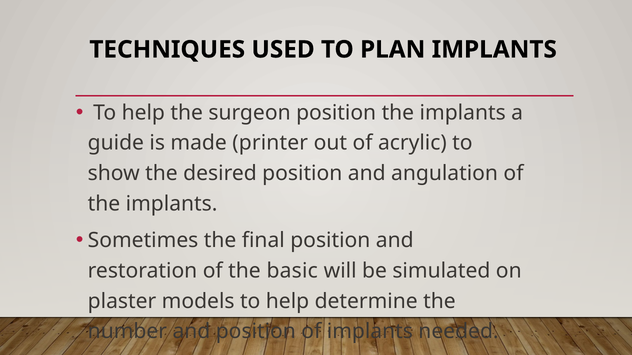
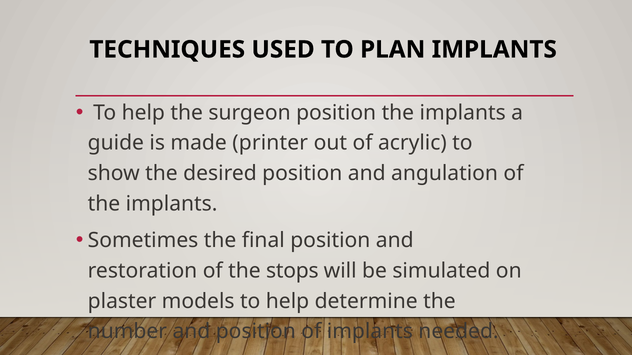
basic: basic -> stops (292, 271)
